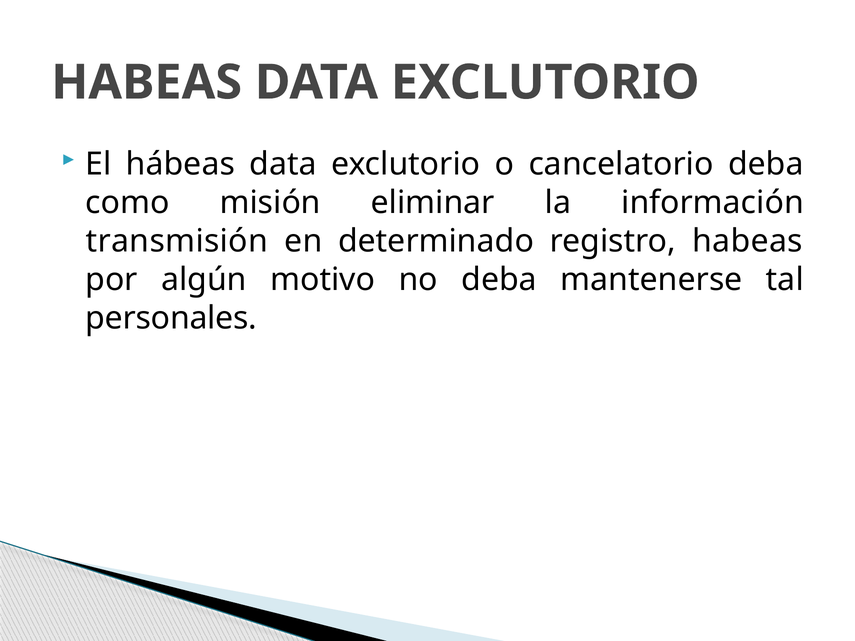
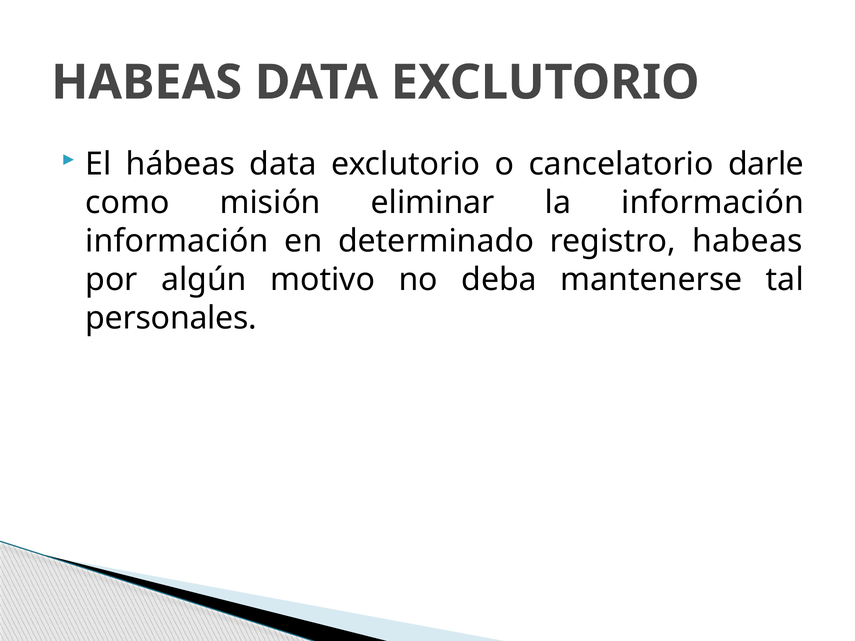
cancelatorio deba: deba -> darle (766, 164)
transmisión: transmisión -> información (177, 241)
